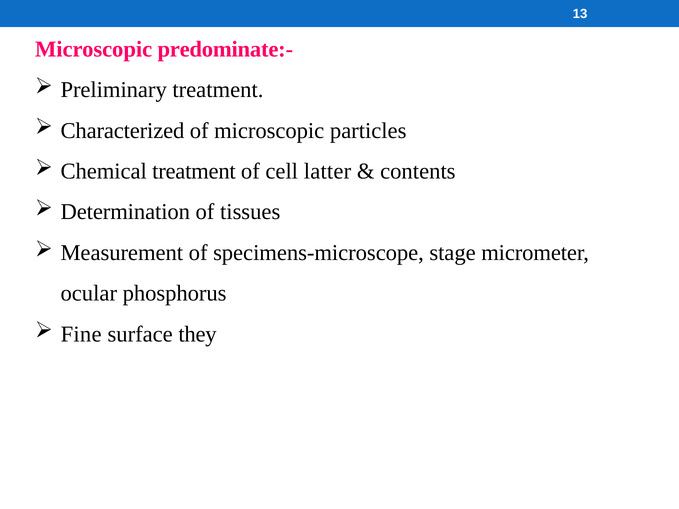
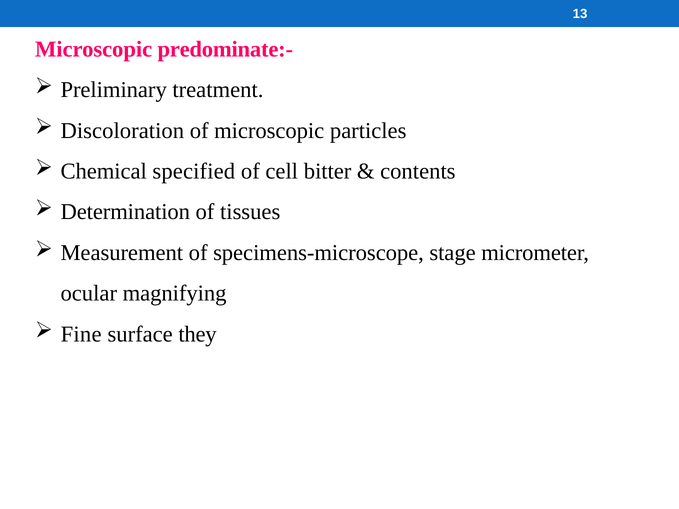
Characterized: Characterized -> Discoloration (122, 131)
Chemical treatment: treatment -> specified (194, 171)
latter: latter -> bitter (328, 171)
phosphorus: phosphorus -> magnifying (175, 294)
